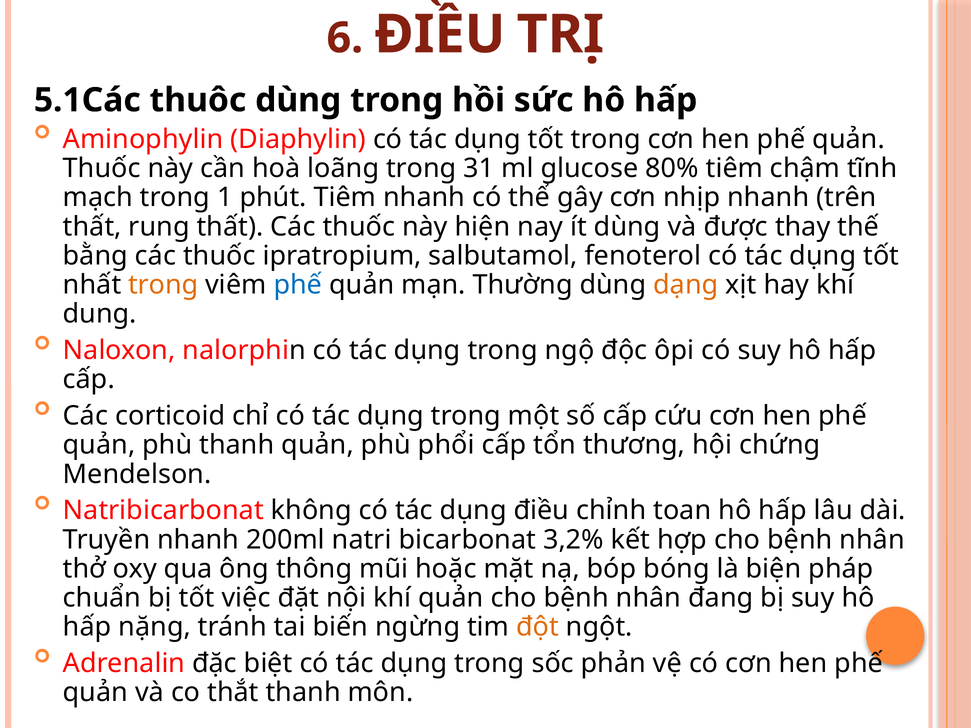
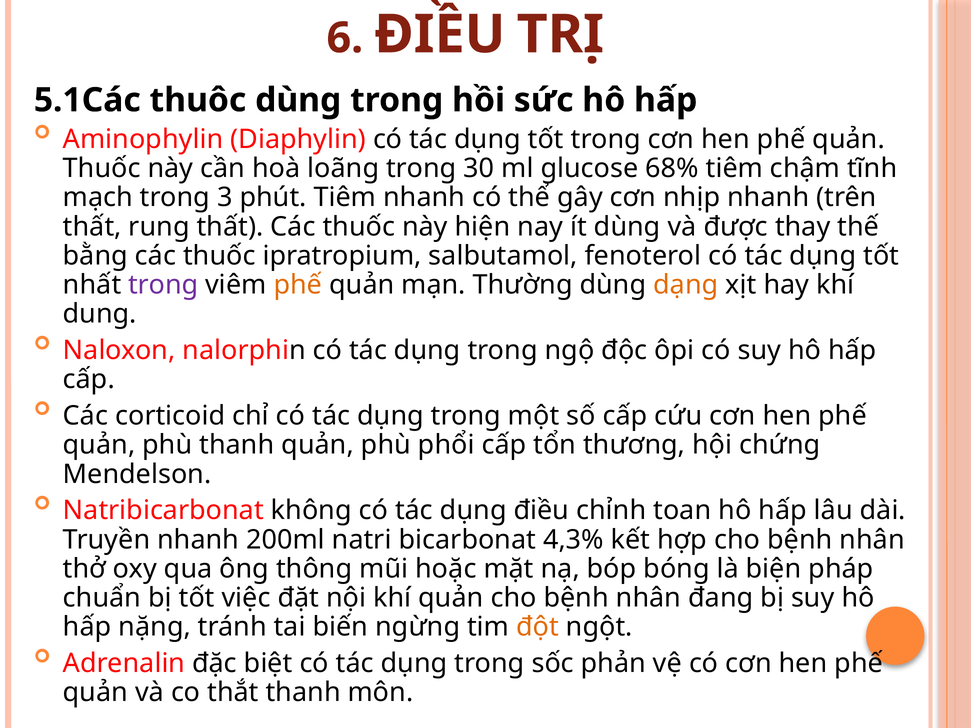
31: 31 -> 30 (479, 168)
80%: 80% -> 68% (672, 168)
1: 1 -> 3 (225, 198)
trong colour: orange -> purple (163, 285)
phế colour: blue -> orange (298, 285)
3,2%: 3,2% -> 4,3% (573, 540)
